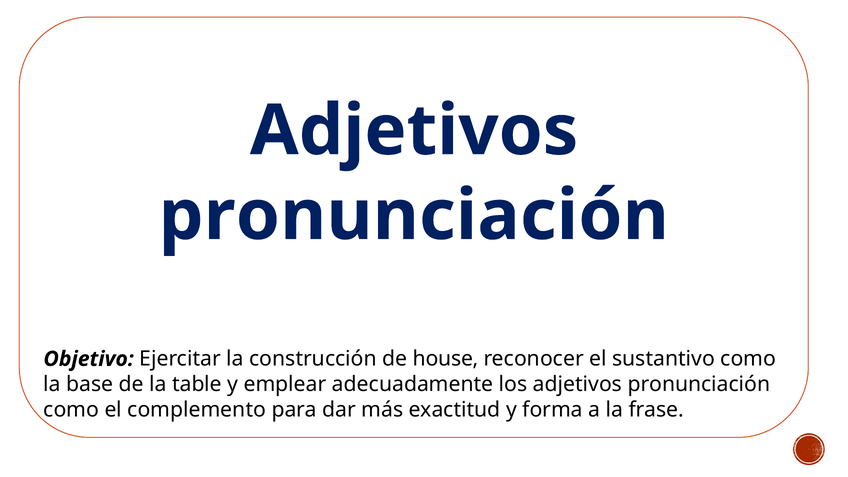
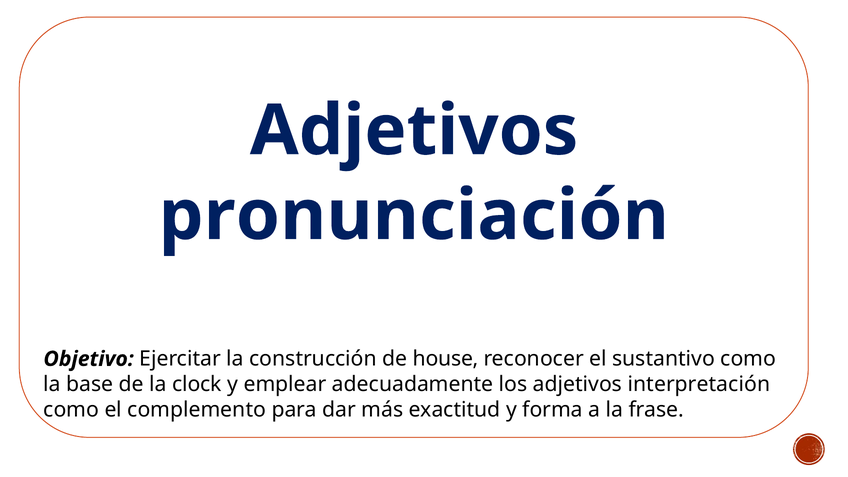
table: table -> clock (197, 384)
los adjetivos pronunciación: pronunciación -> interpretación (699, 384)
